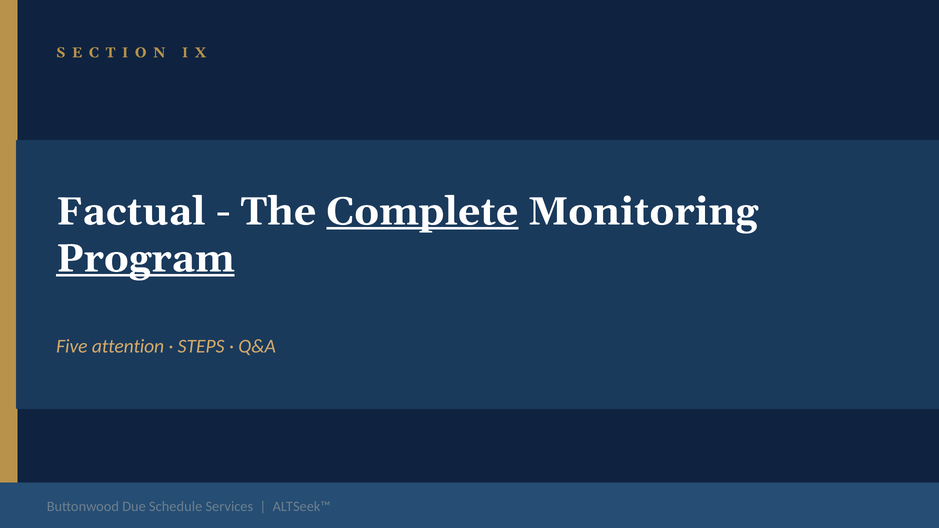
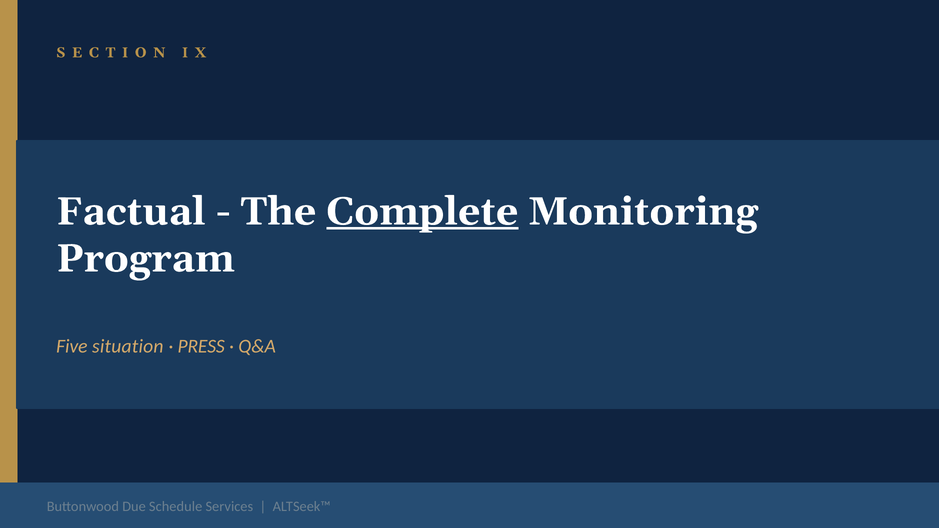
Program underline: present -> none (145, 259)
attention: attention -> situation (128, 346)
STEPS: STEPS -> PRESS (201, 346)
